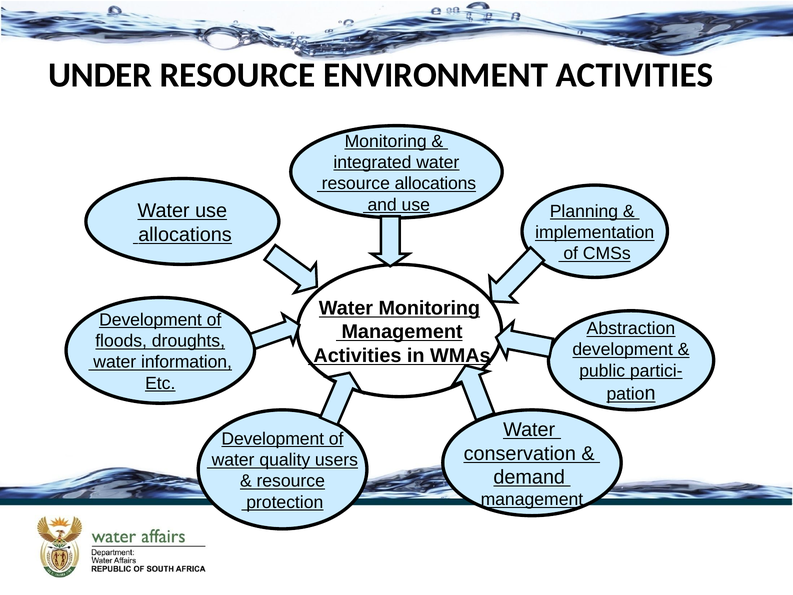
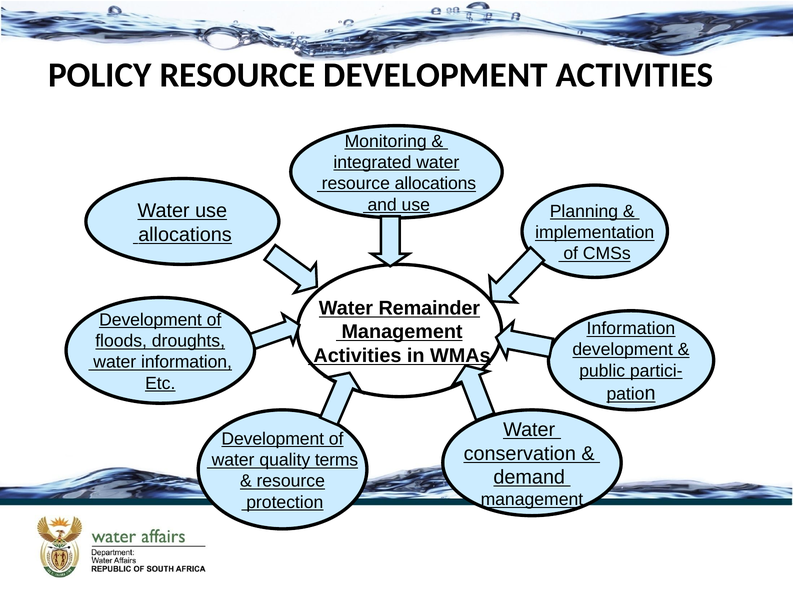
UNDER: UNDER -> POLICY (100, 75)
RESOURCE ENVIRONMENT: ENVIRONMENT -> DEVELOPMENT (436, 75)
Water Monitoring: Monitoring -> Remainder (429, 308)
Abstraction: Abstraction -> Information (631, 328)
users: users -> terms (337, 460)
